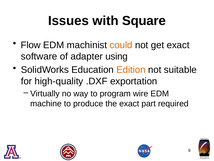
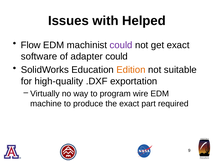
Square: Square -> Helped (144, 21)
could colour: orange -> purple (121, 45)
adapter using: using -> could (117, 56)
